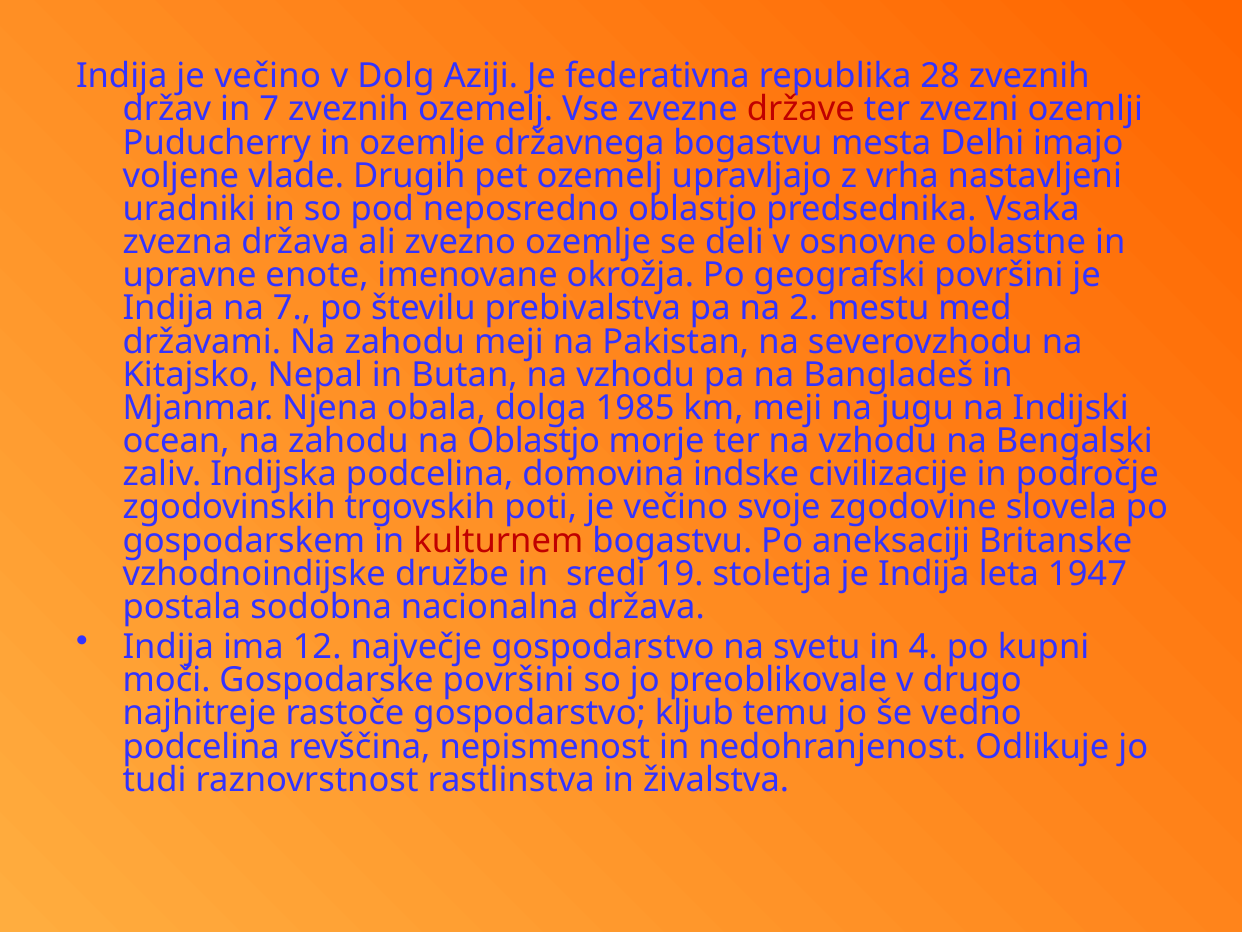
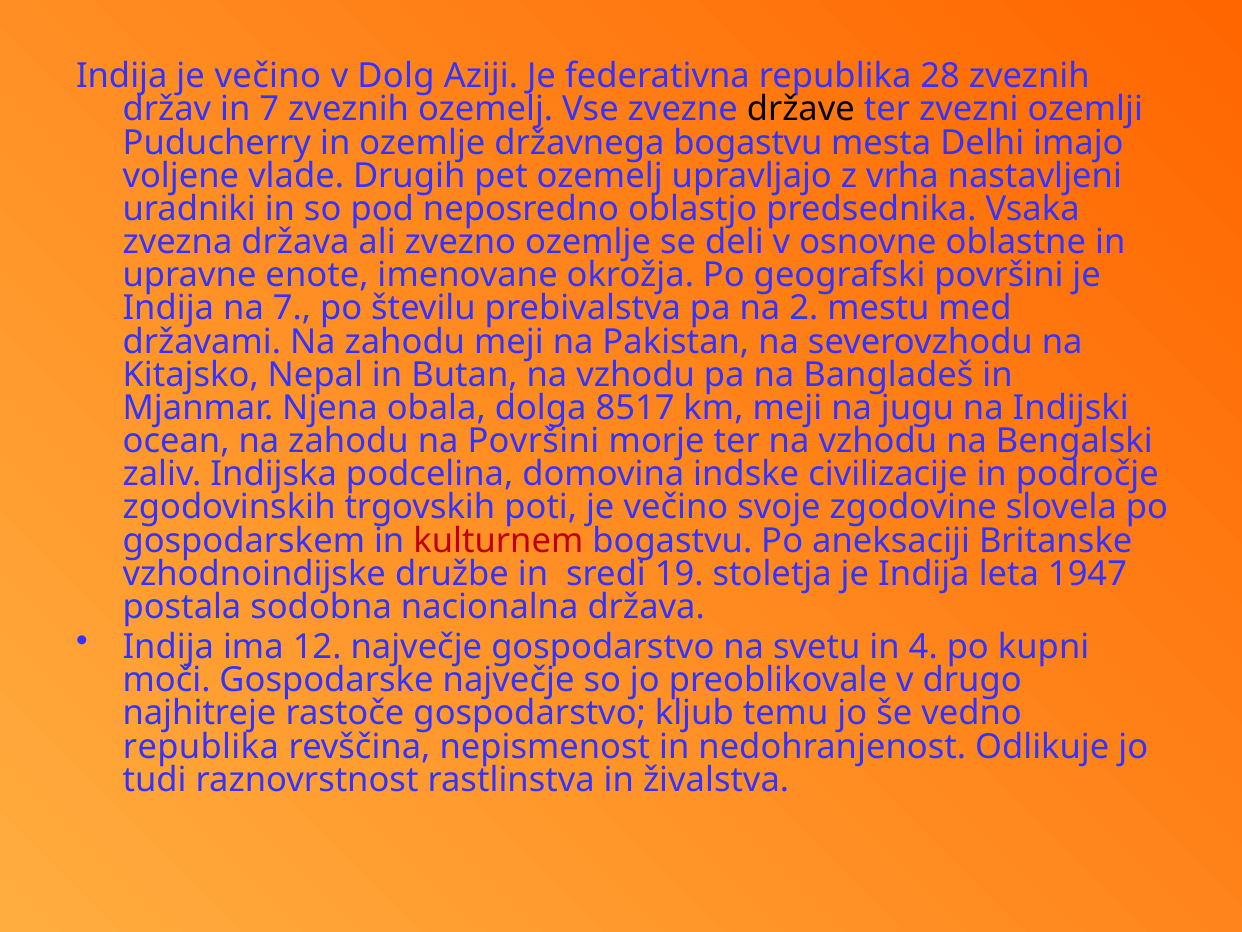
države colour: red -> black (801, 109)
1985: 1985 -> 8517 (635, 408)
na Oblastjo: Oblastjo -> Površini (533, 441)
Gospodarske površini: površini -> največje (509, 680)
podcelina: podcelina -> republika (201, 746)
